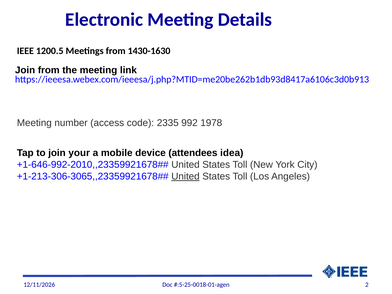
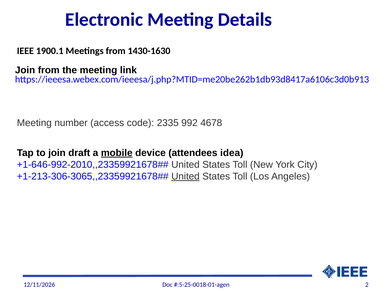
1200.5: 1200.5 -> 1900.1 (50, 51)
1978: 1978 -> 4678 (211, 123)
your: your -> draft (79, 153)
mobile underline: none -> present (117, 153)
